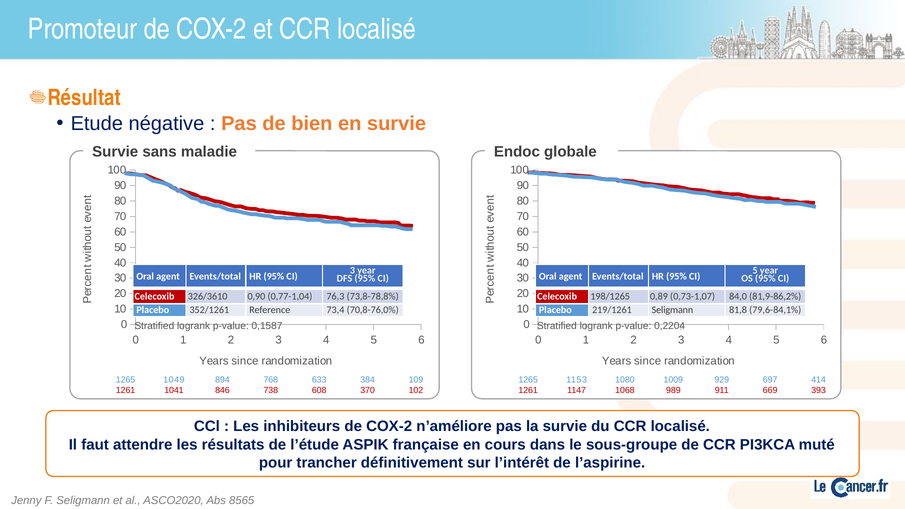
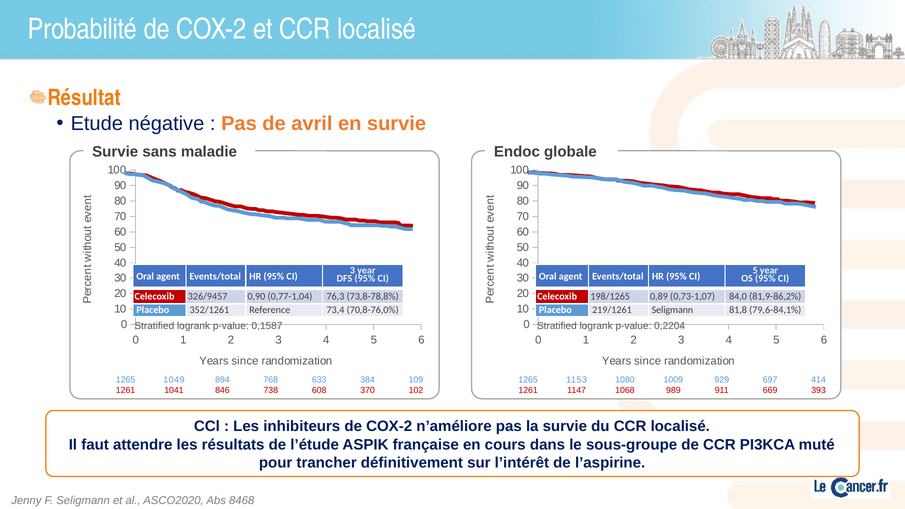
Promoteur: Promoteur -> Probabilité (83, 29)
bien: bien -> avril (312, 124)
326/3610: 326/3610 -> 326/9457 (208, 296)
8565: 8565 -> 8468 (242, 501)
